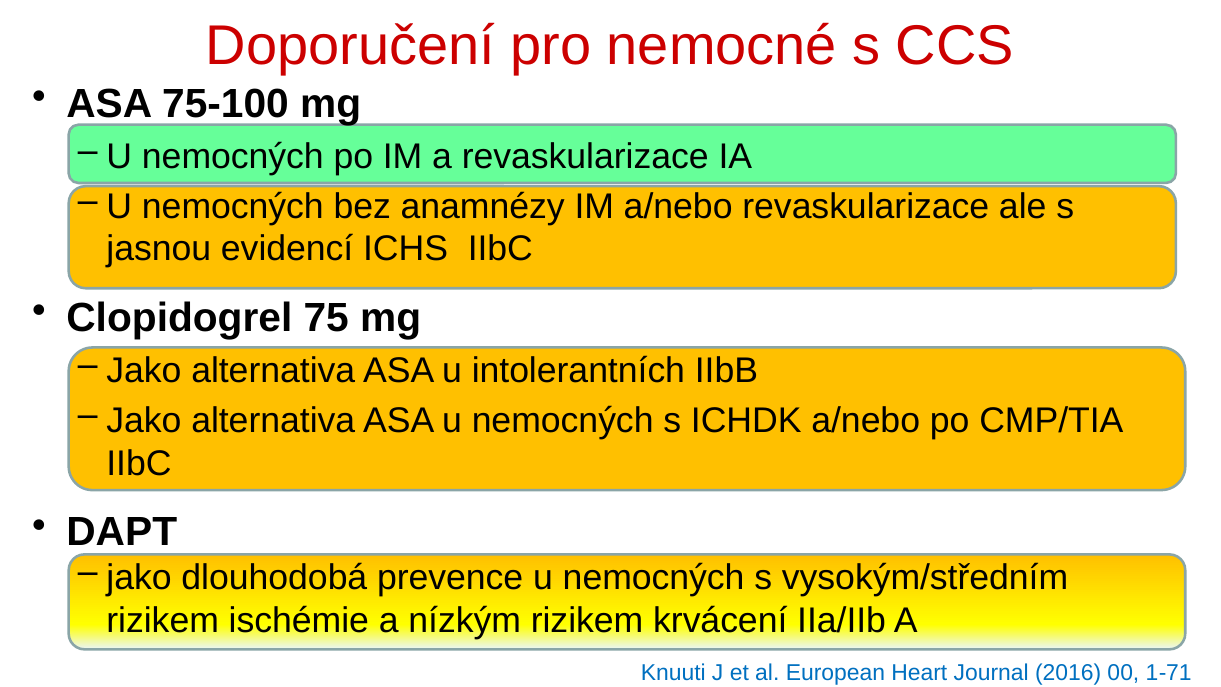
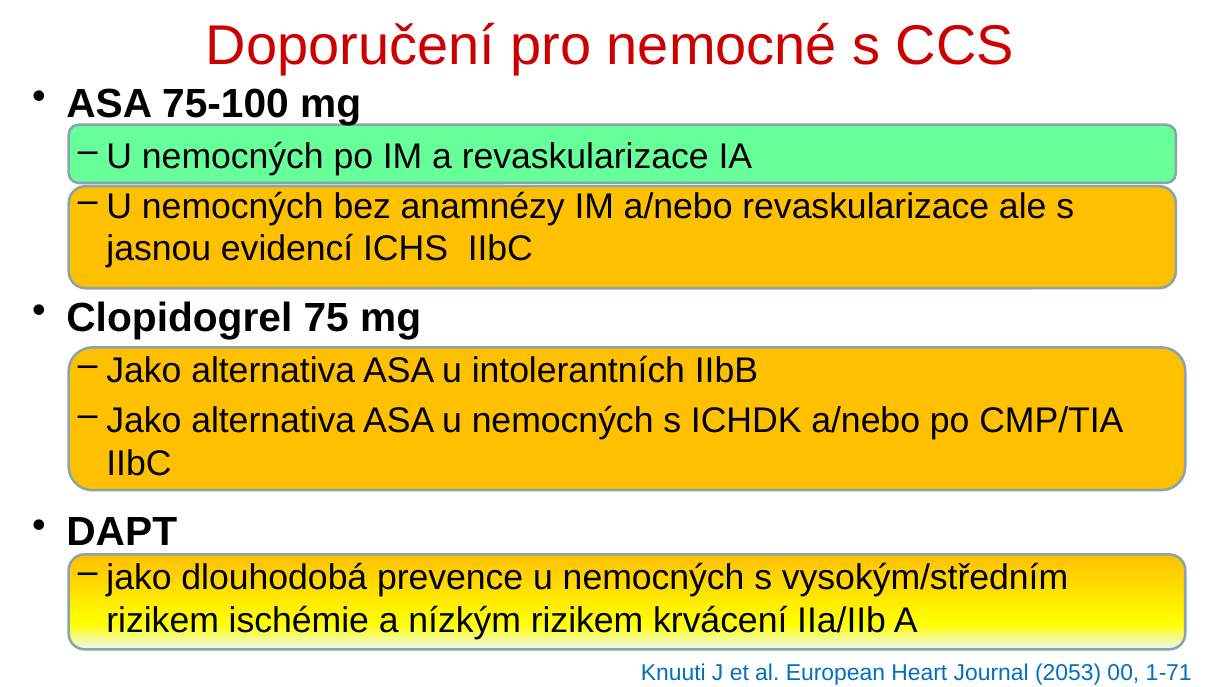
2016: 2016 -> 2053 (1068, 672)
